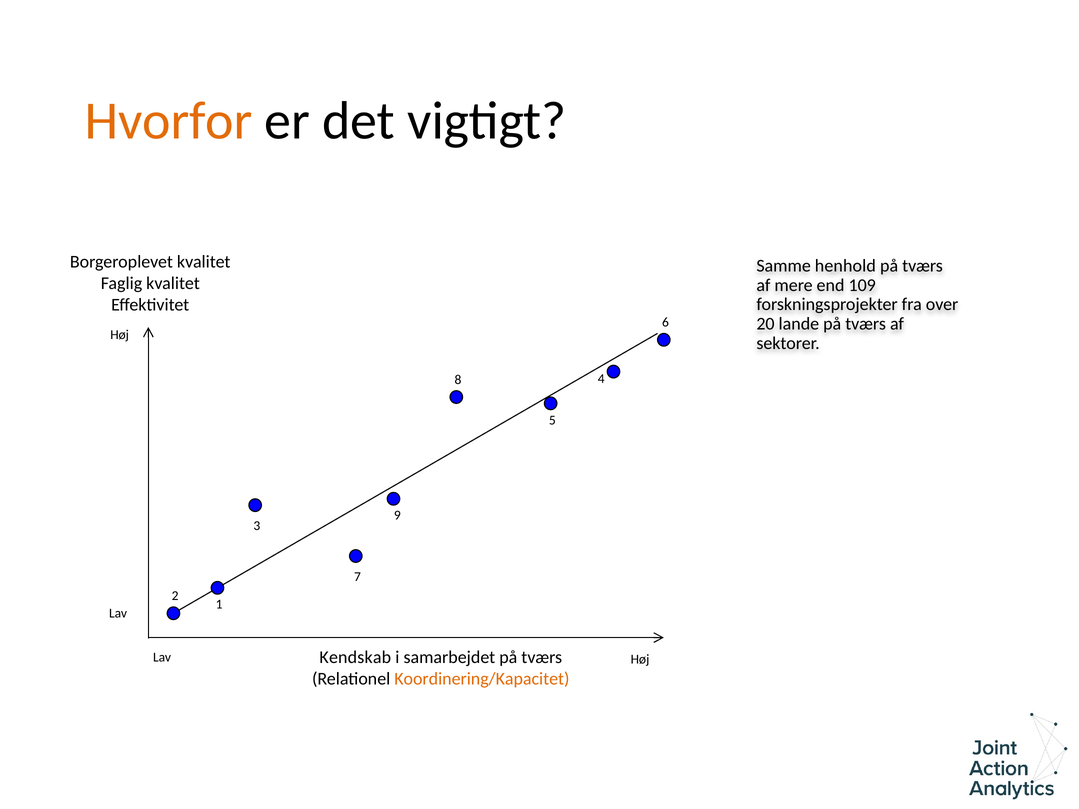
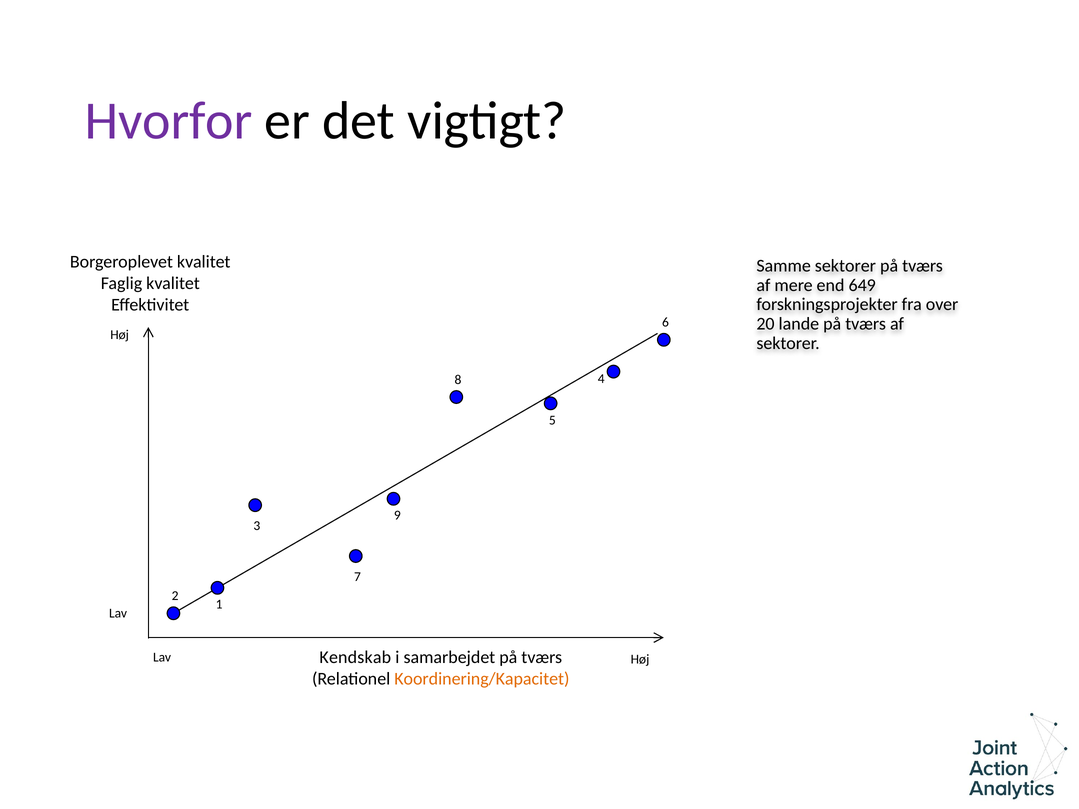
Hvorfor colour: orange -> purple (169, 121)
Samme henhold: henhold -> sektorer (845, 266)
109: 109 -> 649 (862, 285)
